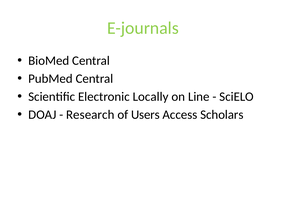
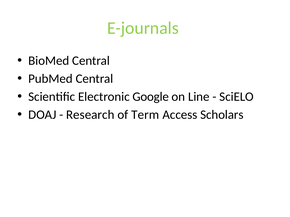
Locally: Locally -> Google (151, 97)
Users: Users -> Term (145, 115)
